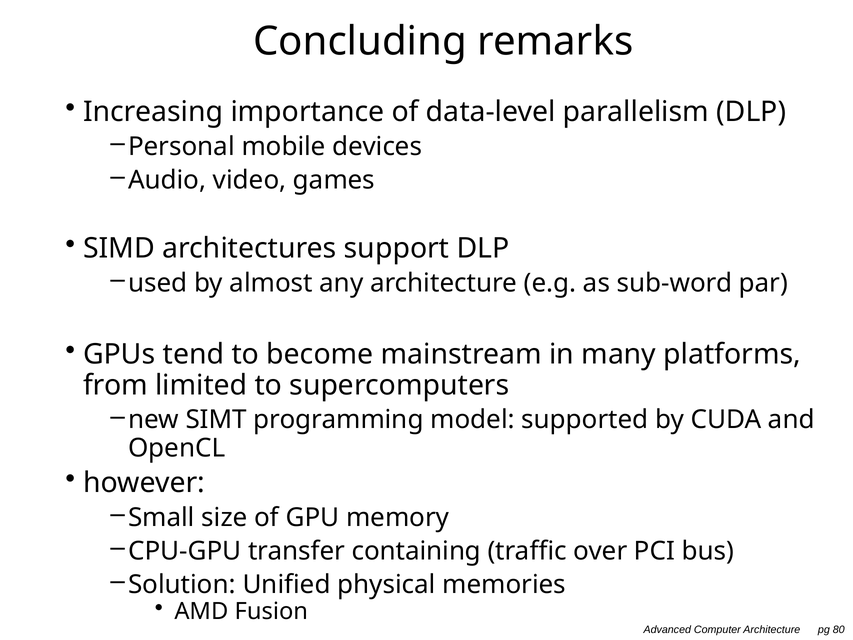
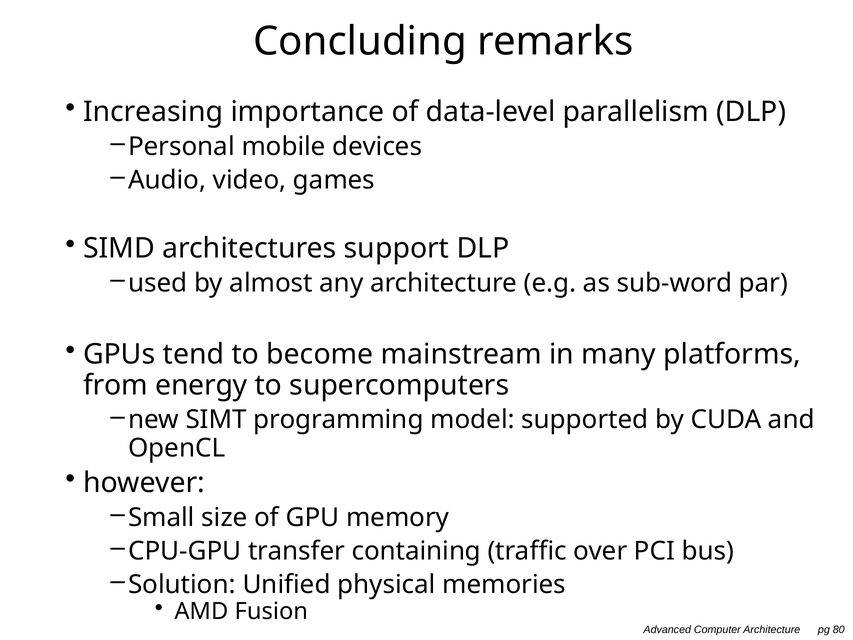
limited: limited -> energy (201, 385)
